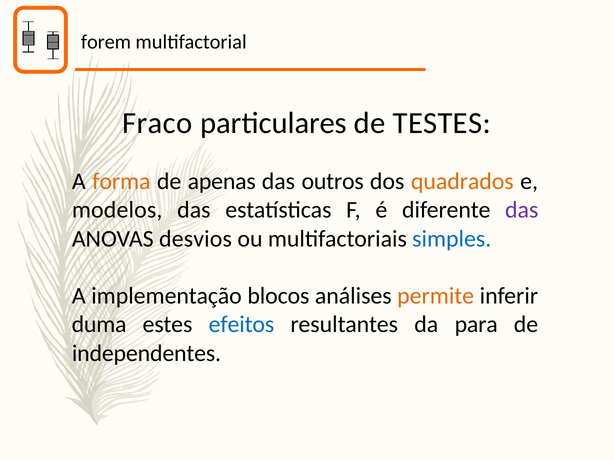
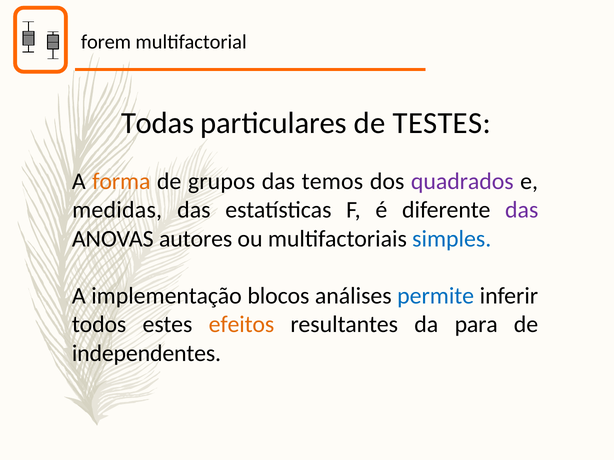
Fraco: Fraco -> Todas (158, 123)
apenas: apenas -> grupos (222, 182)
outros: outros -> temos (332, 182)
quadrados colour: orange -> purple (462, 182)
modelos: modelos -> medidas (117, 210)
desvios: desvios -> autores (196, 239)
permite colour: orange -> blue (436, 296)
duma: duma -> todos (99, 325)
efeitos colour: blue -> orange (241, 325)
